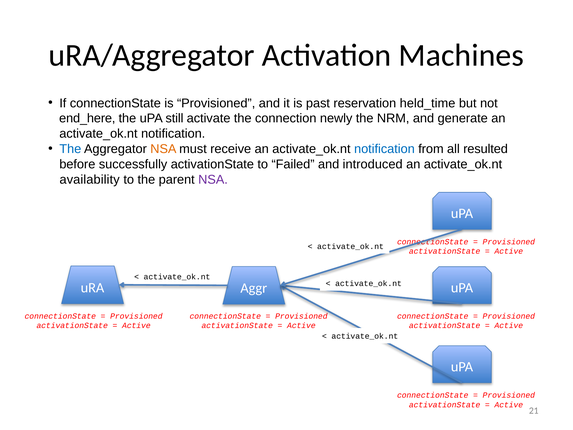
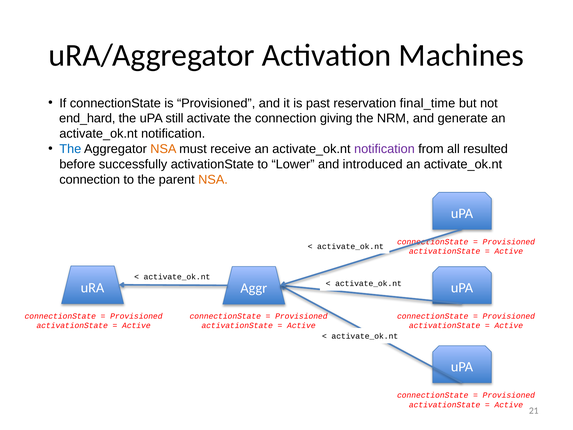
held_time: held_time -> final_time (427, 103)
end_here: end_here -> end_hard (87, 118)
newly: newly -> giving (336, 118)
notification colour: blue -> purple (384, 149)
Failed: Failed -> Lower (293, 164)
availability: availability -> connection (90, 179)
NSA colour: purple -> orange (213, 179)
